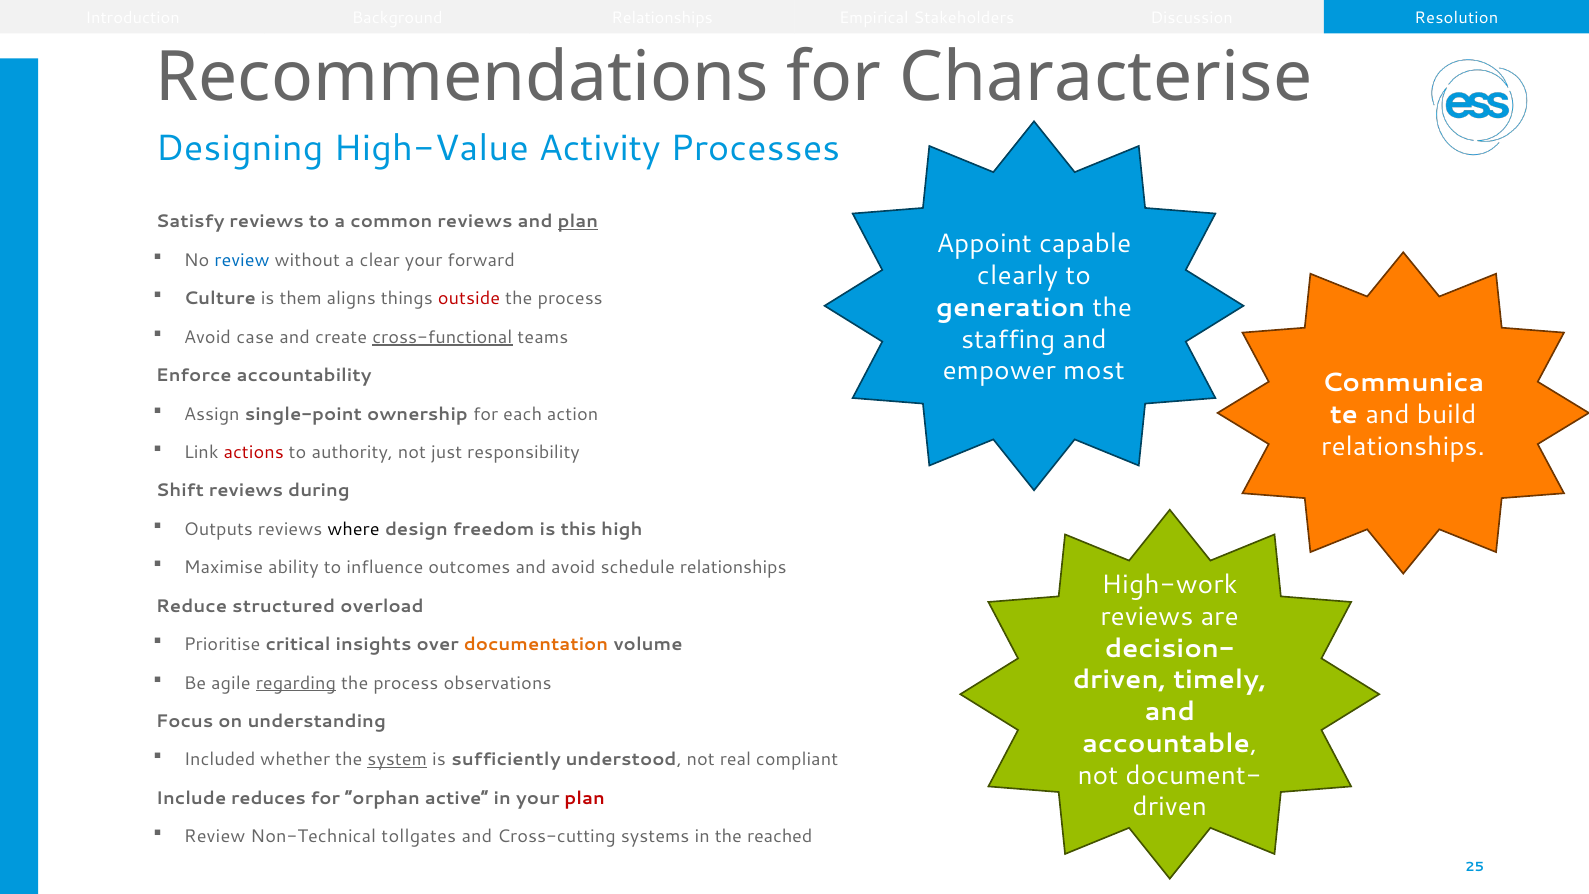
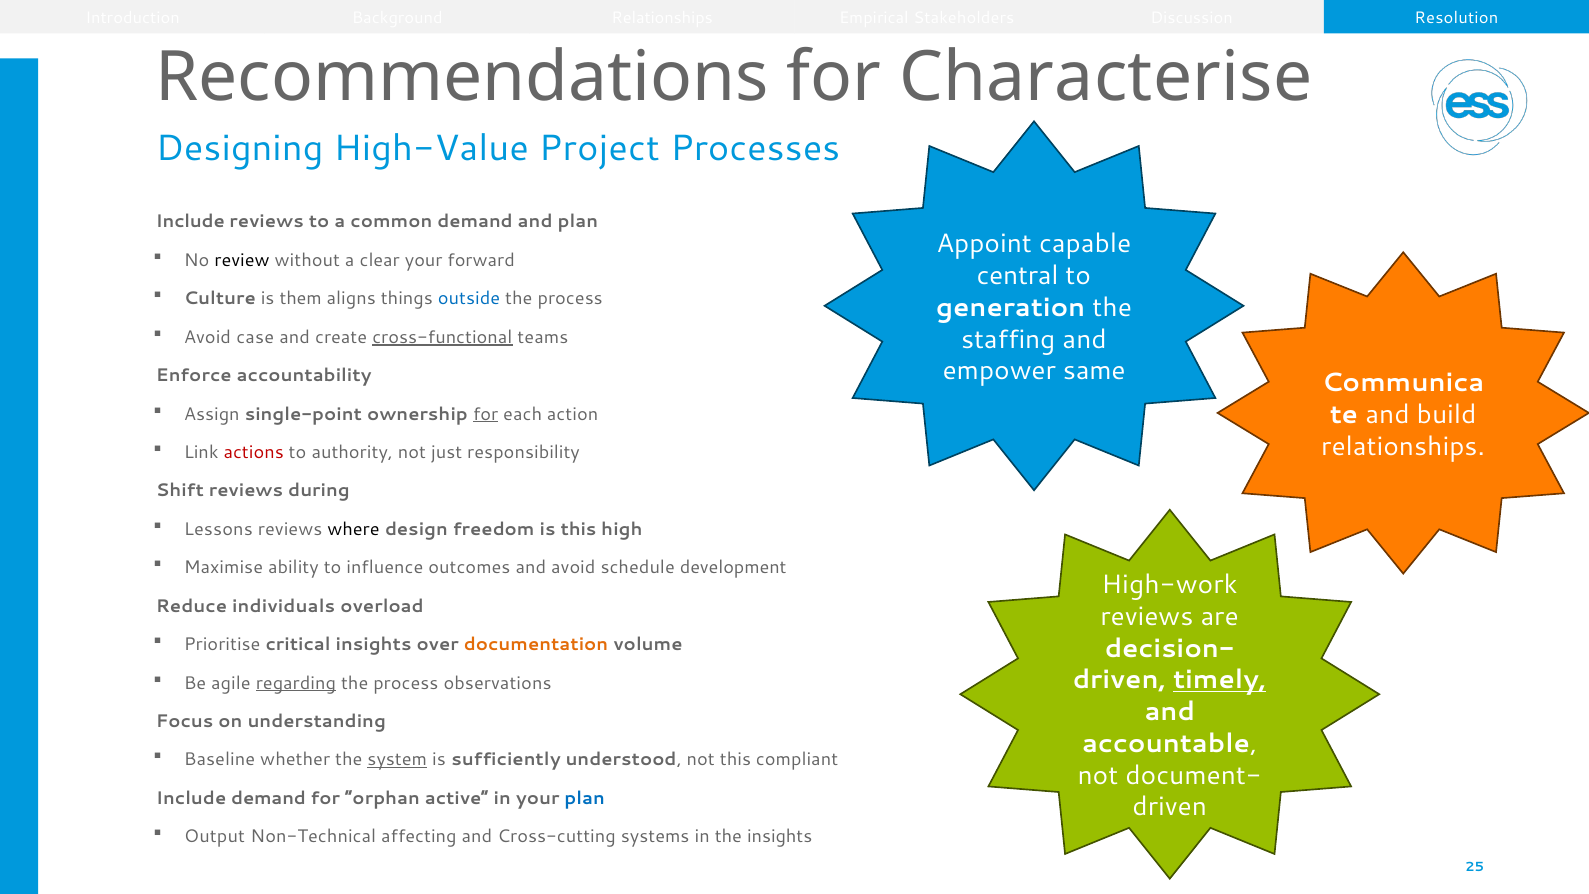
Activity: Activity -> Project (599, 148)
Satisfy: Satisfy -> Include (190, 222)
common reviews: reviews -> demand (475, 222)
plan underline: present -> none (578, 222)
review colour: blue -> black (242, 260)
clearly: clearly -> central (1018, 276)
outside colour: red -> blue (469, 299)
most: most -> same (1094, 371)
for underline: none -> present (486, 414)
Outputs: Outputs -> Lessons (218, 529)
schedule relationships: relationships -> development (733, 568)
structured: structured -> individuals (284, 606)
timely underline: none -> present (1220, 680)
Included: Included -> Baseline (220, 760)
not real: real -> this (735, 760)
Include reduces: reduces -> demand (269, 798)
plan colour: red -> blue (585, 798)
Review: Review -> Output (215, 837)
tollgates: tollgates -> affecting (419, 837)
the reached: reached -> insights (780, 837)
